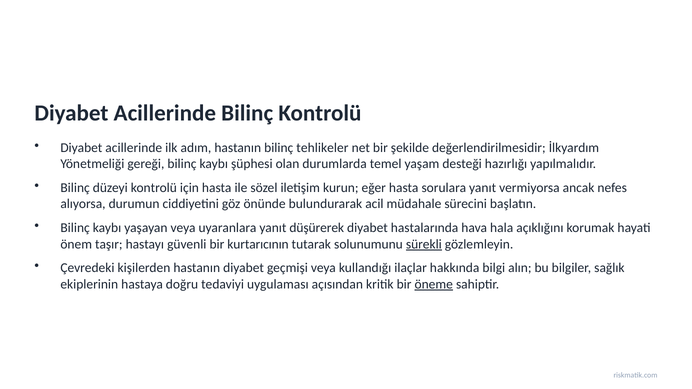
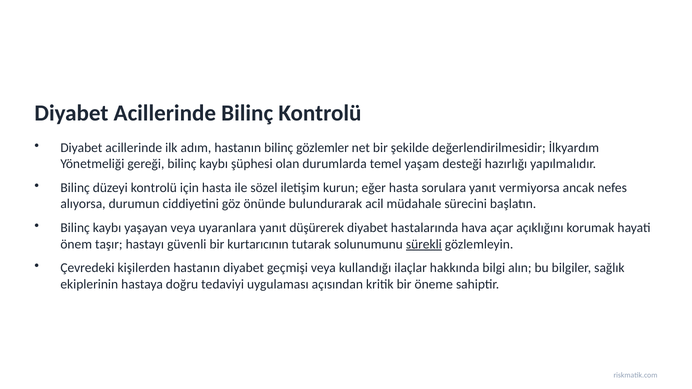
tehlikeler: tehlikeler -> gözlemler (323, 148)
hala: hala -> açar (502, 228)
öneme underline: present -> none (434, 284)
